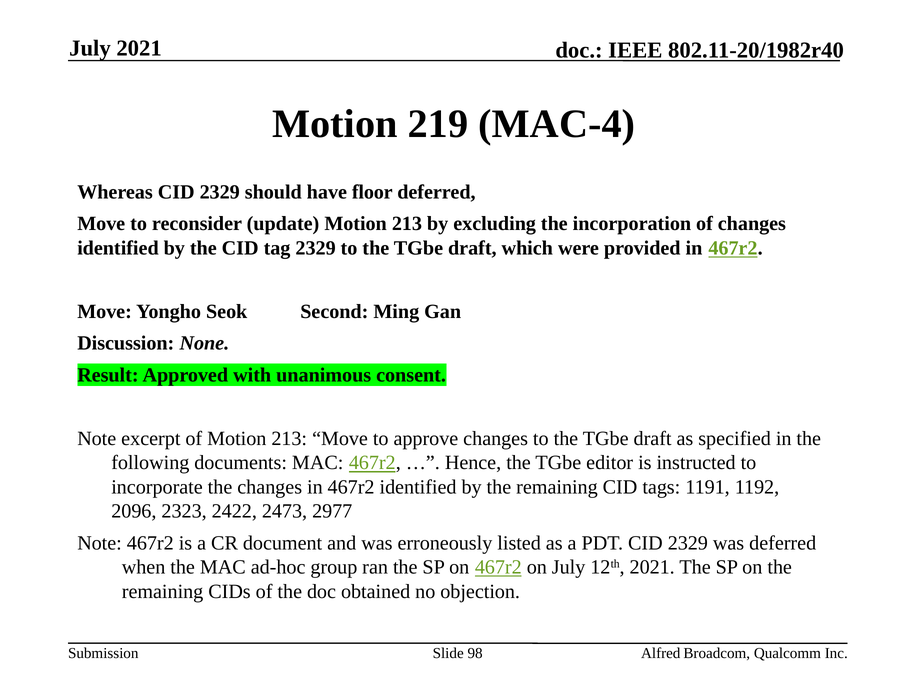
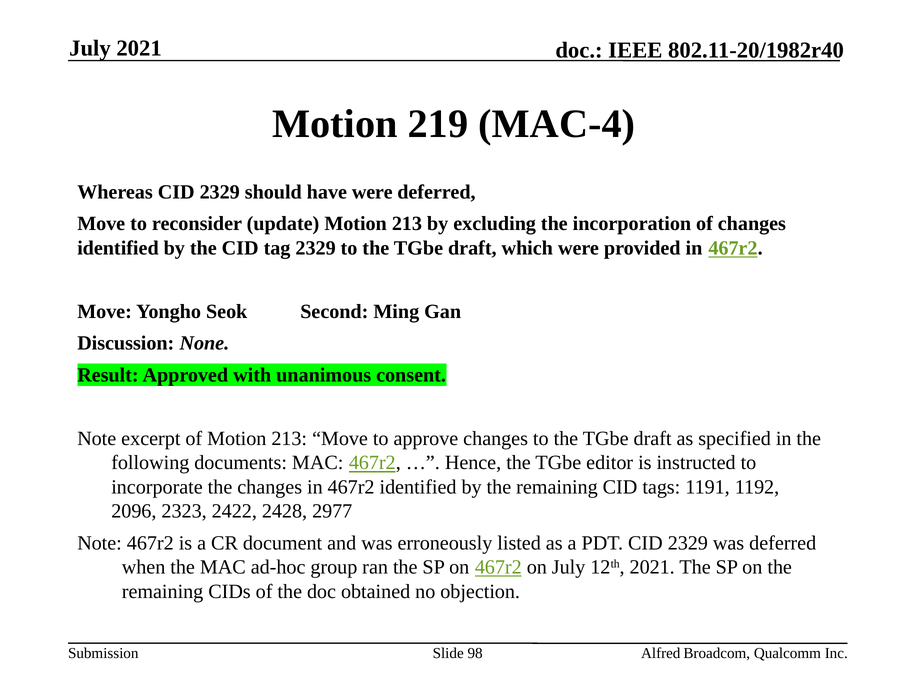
have floor: floor -> were (372, 192)
2473: 2473 -> 2428 (285, 511)
